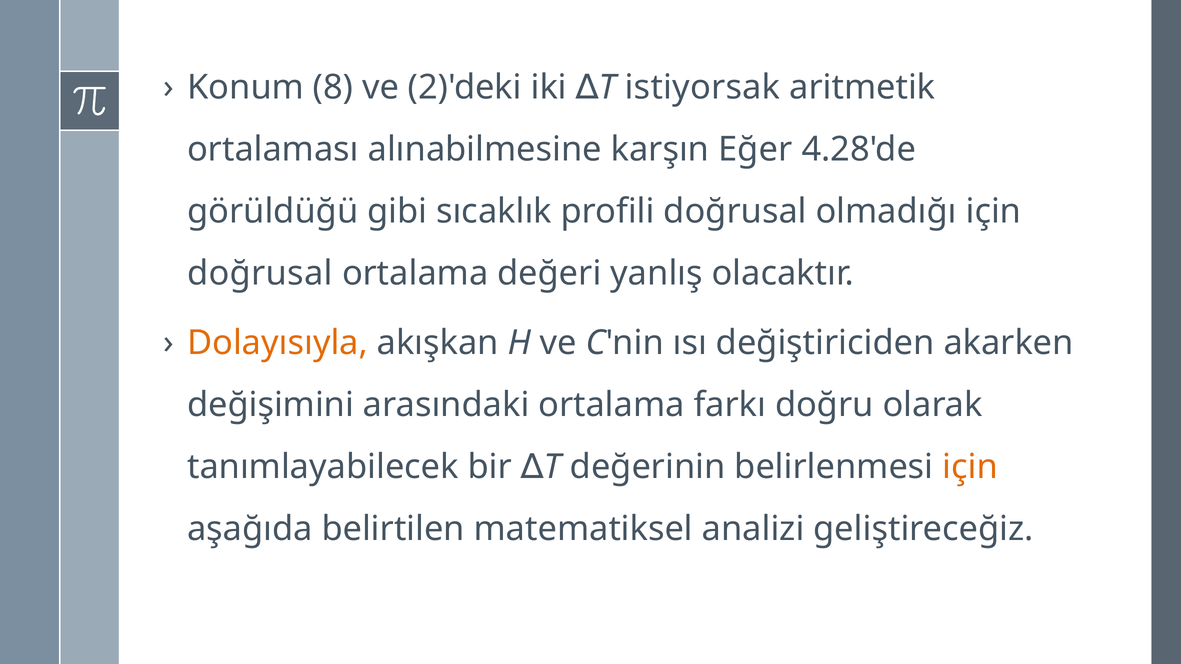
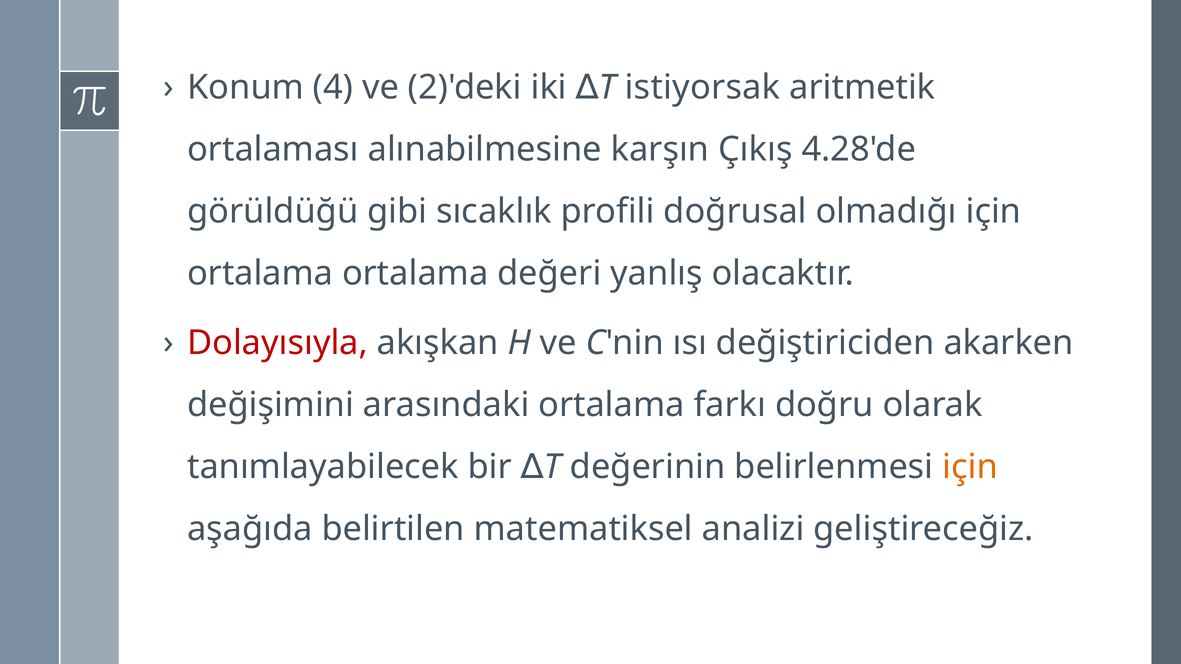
8: 8 -> 4 (333, 87)
Eğer: Eğer -> Çıkış (755, 149)
doğrusal: doğrusal -> ortalama (260, 274)
Dolayısıyla colour: orange -> red (278, 343)
